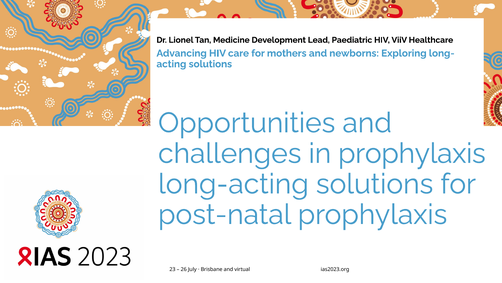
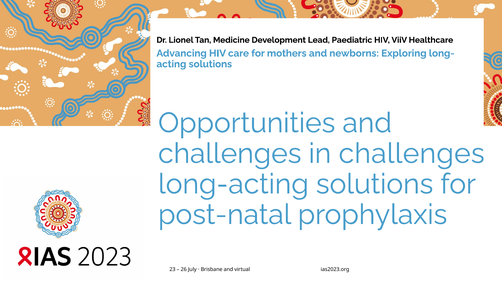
in prophylaxis: prophylaxis -> challenges (412, 153)
